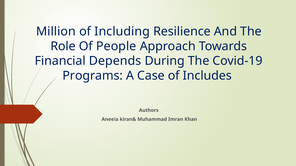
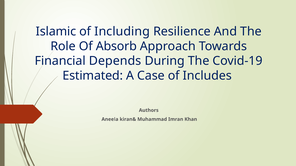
Million: Million -> Islamic (56, 32)
People: People -> Absorb (116, 46)
Programs: Programs -> Estimated (93, 76)
